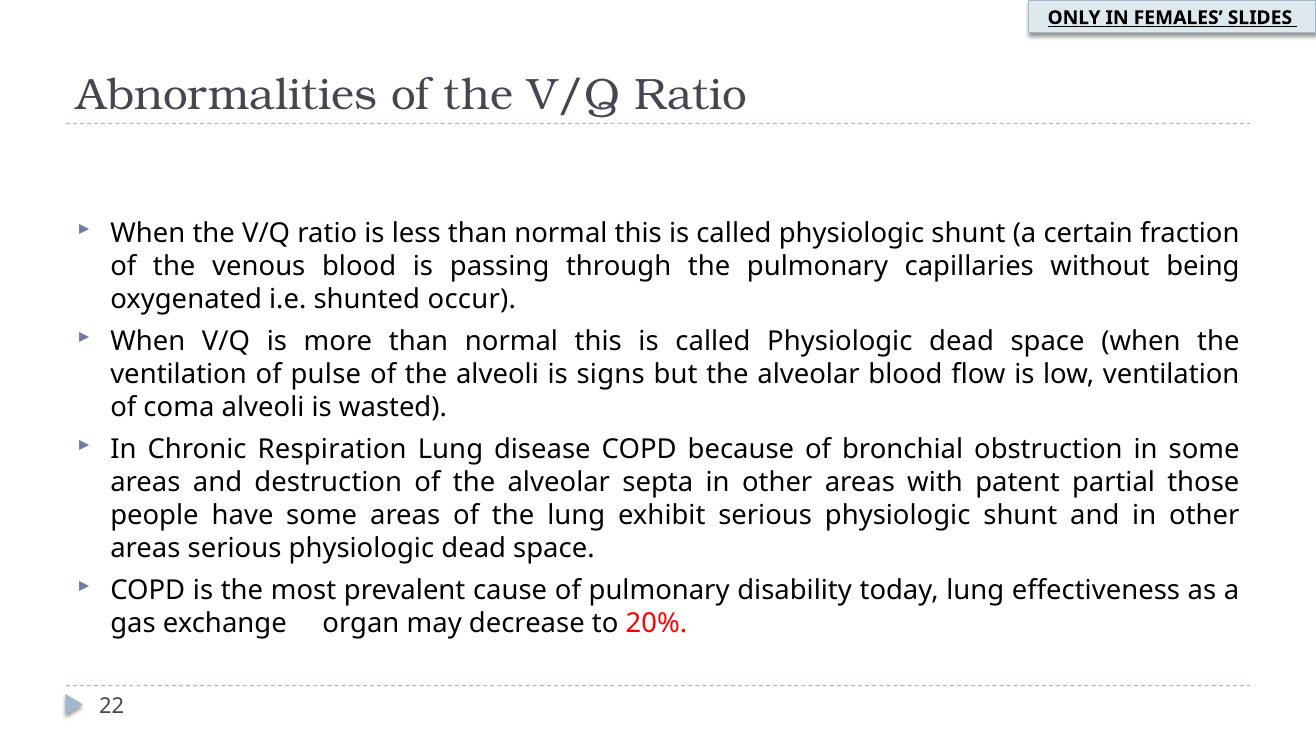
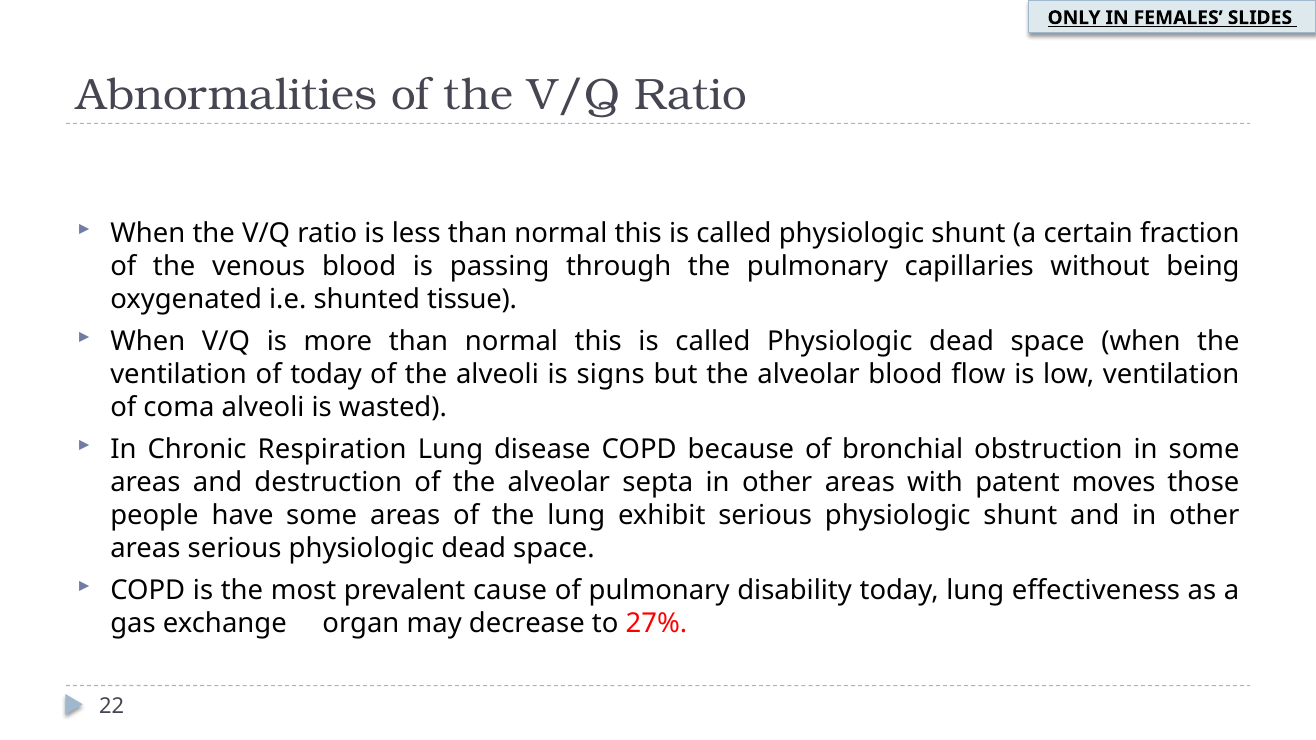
occur: occur -> tissue (472, 300)
of pulse: pulse -> today (326, 375)
partial: partial -> moves (1114, 483)
20%: 20% -> 27% (656, 624)
